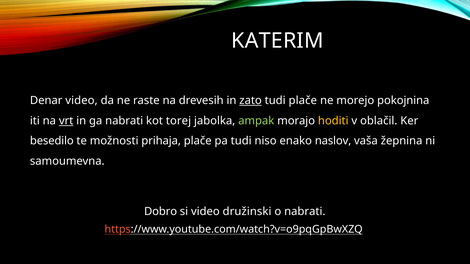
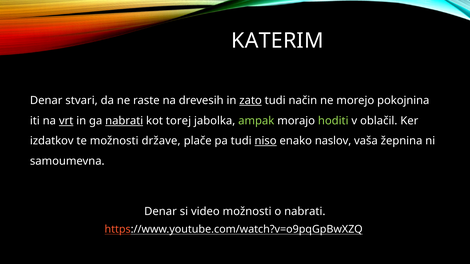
Denar video: video -> stvari (82, 101)
tudi plače: plače -> način (303, 101)
nabrati underline: none -> present (124, 121)
hoditi colour: yellow -> light green (333, 121)
besedilo: besedilo -> izdatkov (52, 141)
prihaja: prihaja -> države (161, 141)
niso underline: none -> present (266, 141)
Dobro: Dobro -> Denar (161, 212)
video družinski: družinski -> možnosti (247, 212)
